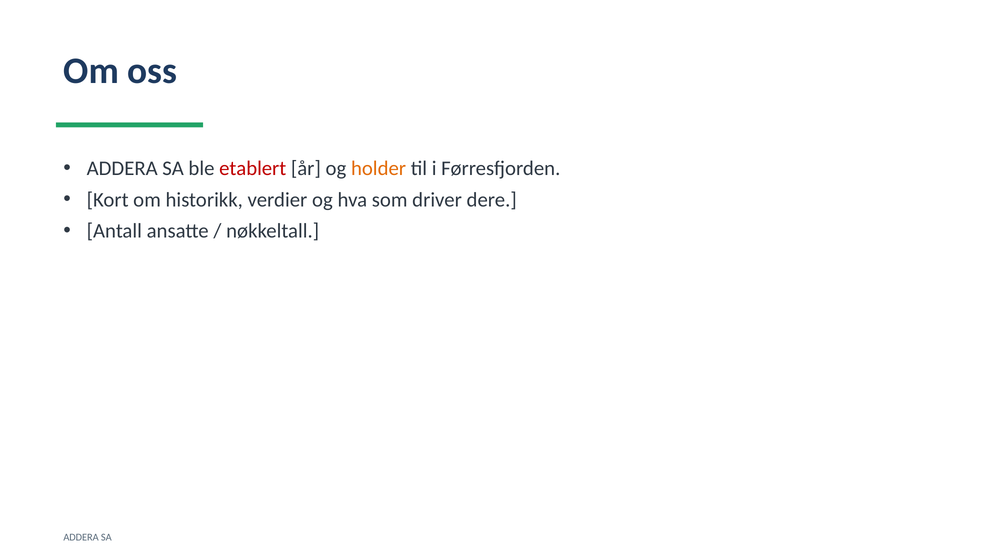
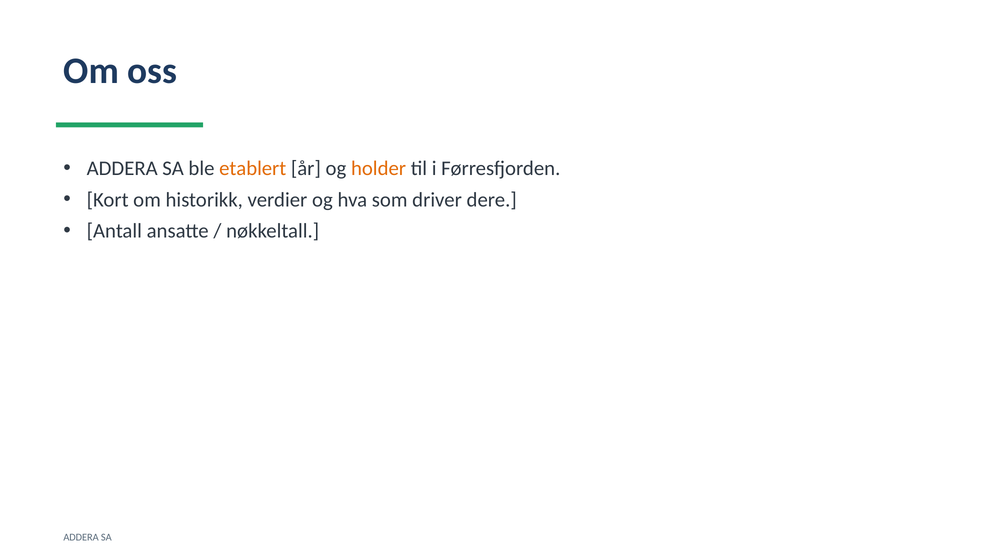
etablert colour: red -> orange (253, 169)
